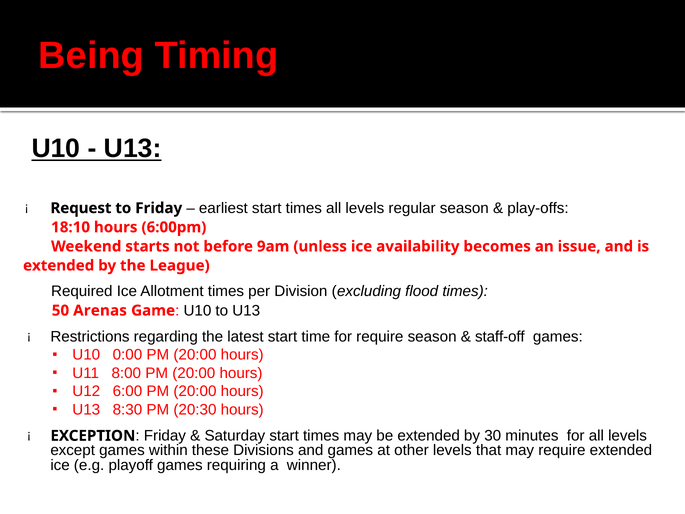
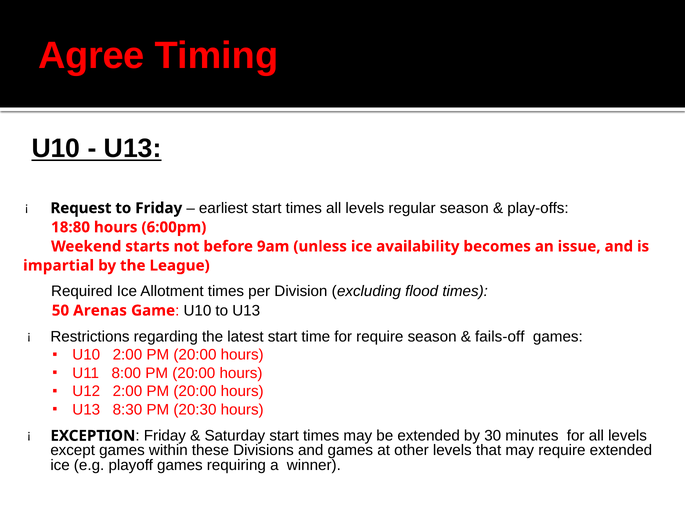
Being: Being -> Agree (91, 55)
18:10: 18:10 -> 18:80 (71, 227)
extended: extended -> impartial (59, 265)
staff-off: staff-off -> fails-off (500, 337)
U10 0:00: 0:00 -> 2:00 (127, 355)
U12 6:00: 6:00 -> 2:00 (127, 391)
